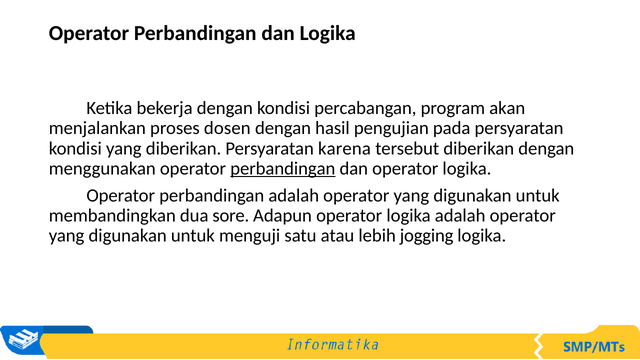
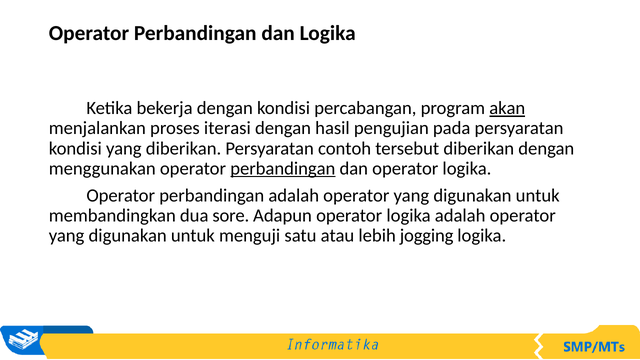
akan underline: none -> present (507, 108)
dosen: dosen -> iterasi (227, 128)
karena: karena -> contoh (345, 148)
